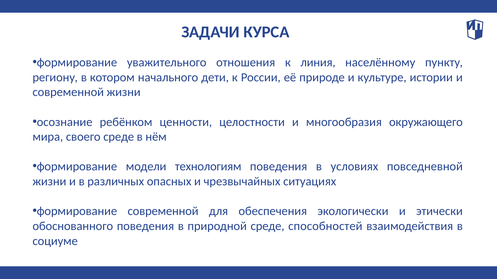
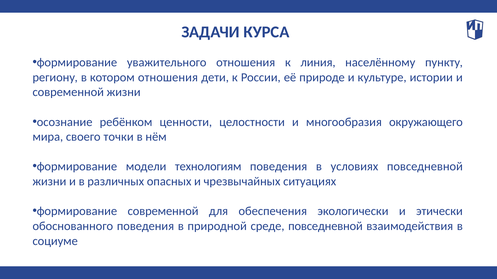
котором начального: начального -> отношения (168, 77)
своего среде: среде -> точки (119, 137)
среде способностей: способностей -> повседневной (325, 227)
